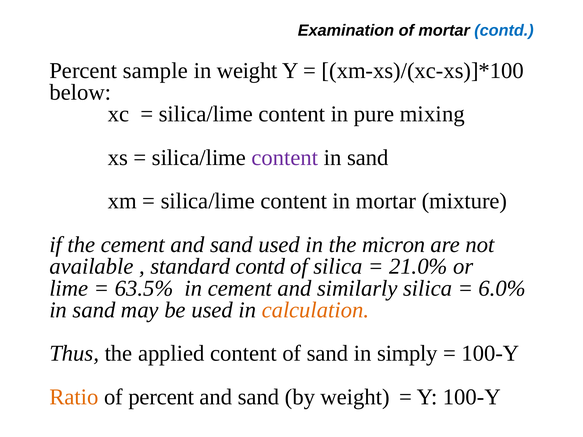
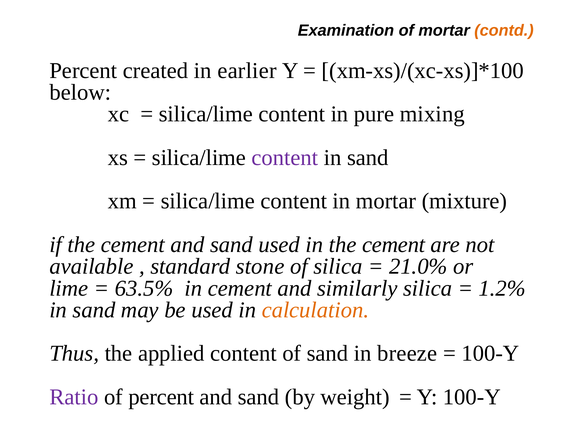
contd colour: blue -> orange (504, 30)
sample: sample -> created (155, 71)
in weight: weight -> earlier (247, 71)
in the micron: micron -> cement (394, 245)
standard contd: contd -> stone (260, 267)
6.0%: 6.0% -> 1.2% (502, 288)
simply: simply -> breeze (407, 354)
Ratio colour: orange -> purple (74, 397)
